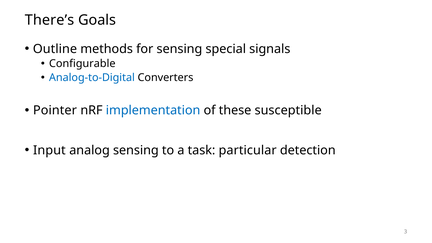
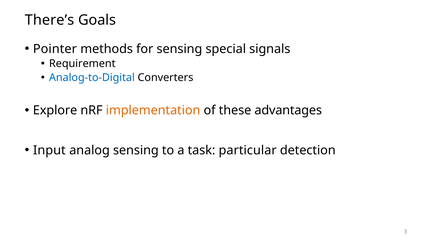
Outline: Outline -> Pointer (55, 49)
Configurable: Configurable -> Requirement (82, 64)
Pointer: Pointer -> Explore (55, 110)
implementation colour: blue -> orange (153, 110)
susceptible: susceptible -> advantages (288, 110)
